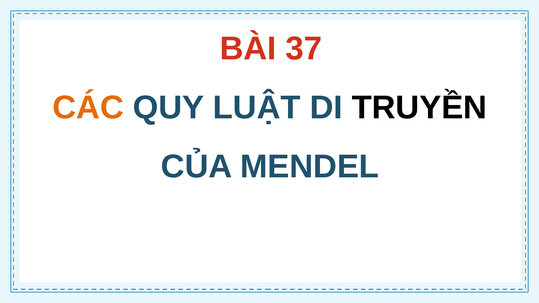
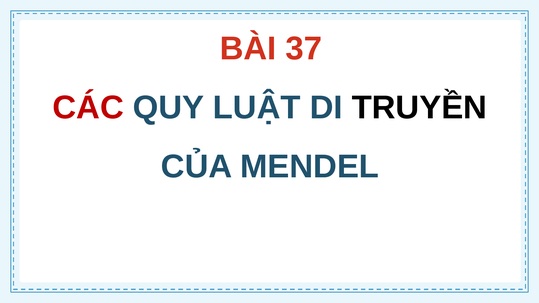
CÁC colour: orange -> red (88, 108)
